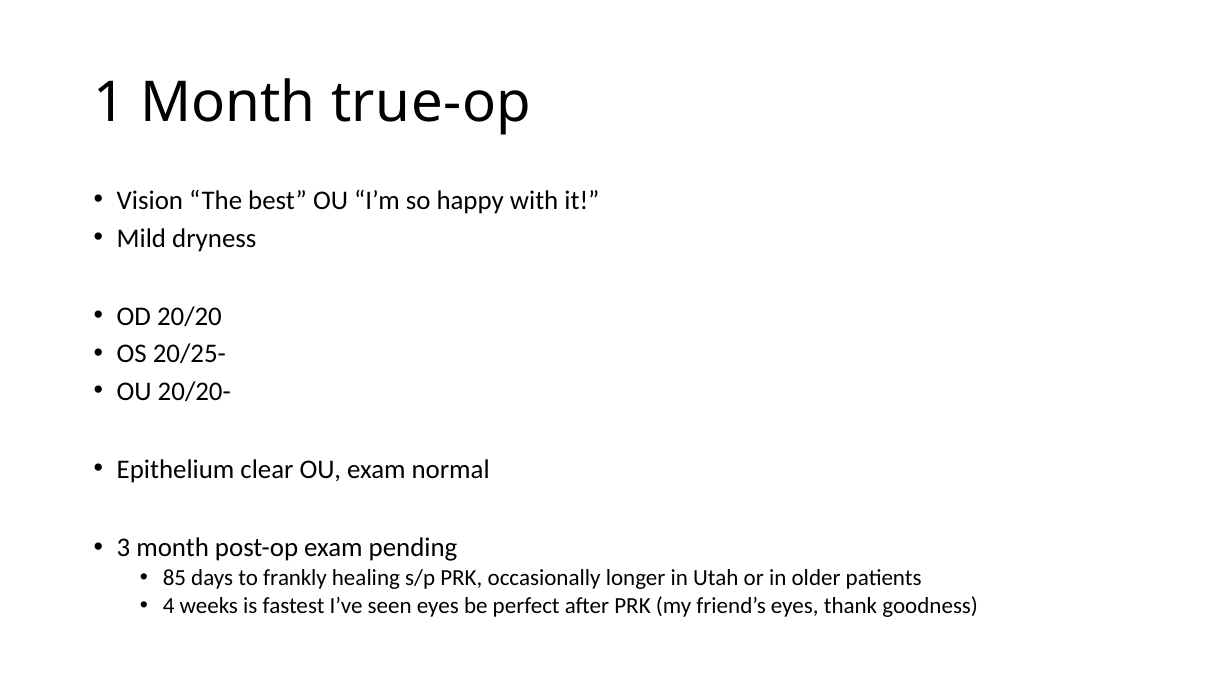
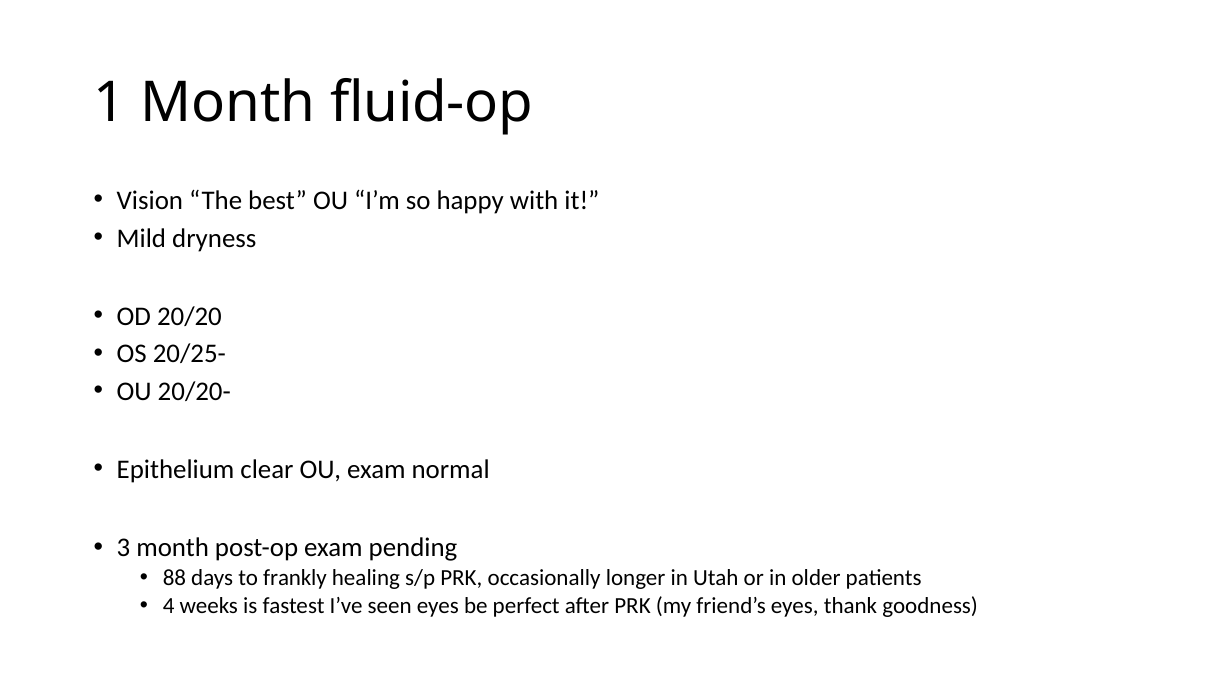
true-op: true-op -> fluid-op (432, 103)
85: 85 -> 88 (174, 578)
